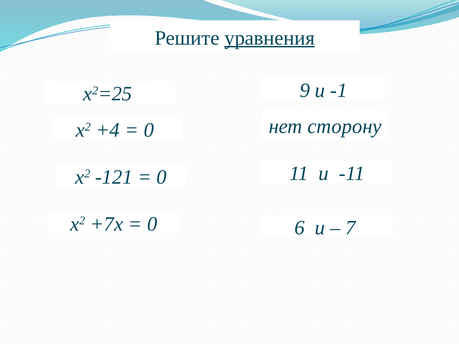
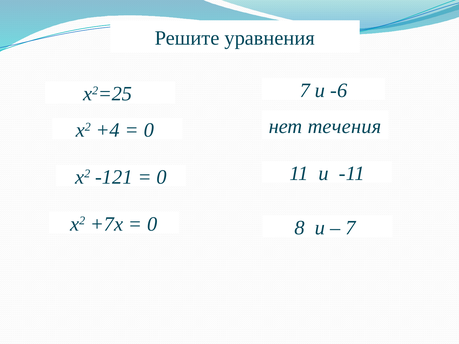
уравнения underline: present -> none (270, 38)
х2=25 9: 9 -> 7 (305, 90)
-1: -1 -> -6 (339, 90)
сторону: сторону -> течения (344, 127)
6: 6 -> 8 (299, 228)
